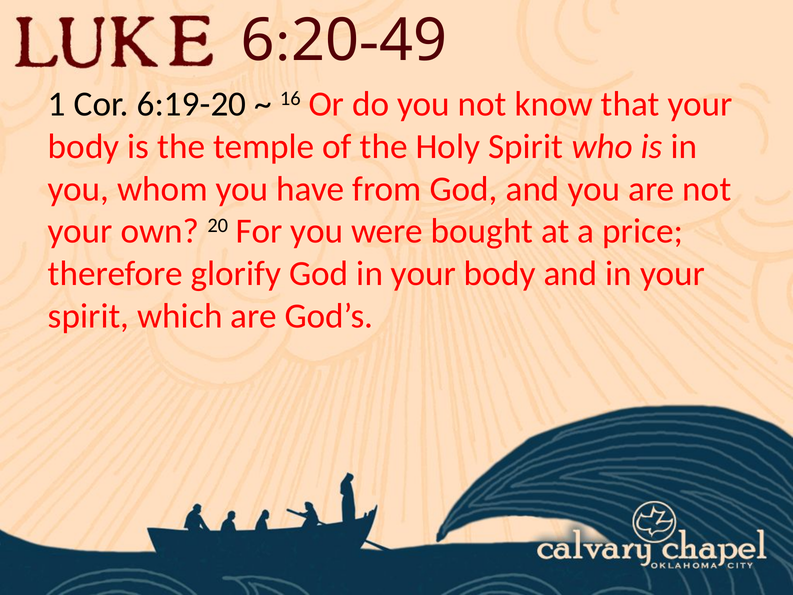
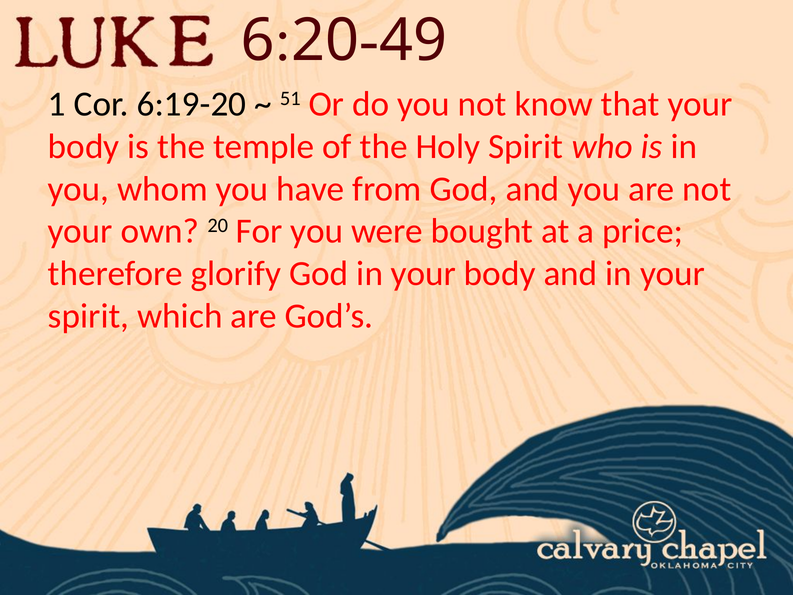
16: 16 -> 51 (290, 99)
